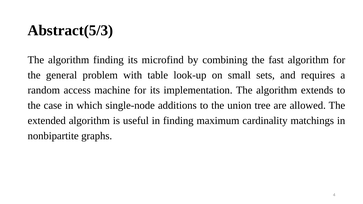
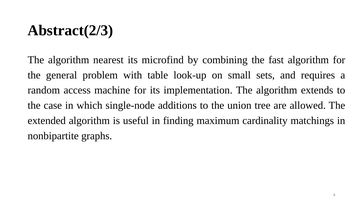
Abstract(5/3: Abstract(5/3 -> Abstract(2/3 (70, 30)
algorithm finding: finding -> nearest (108, 60)
